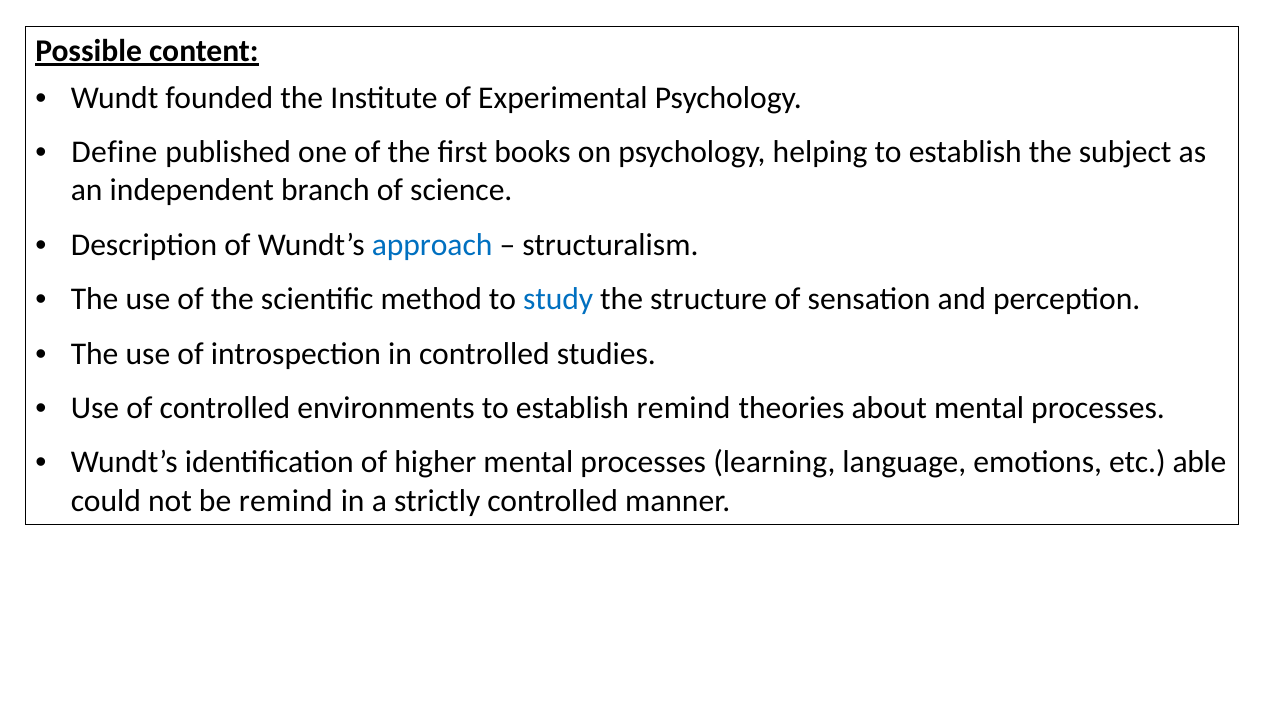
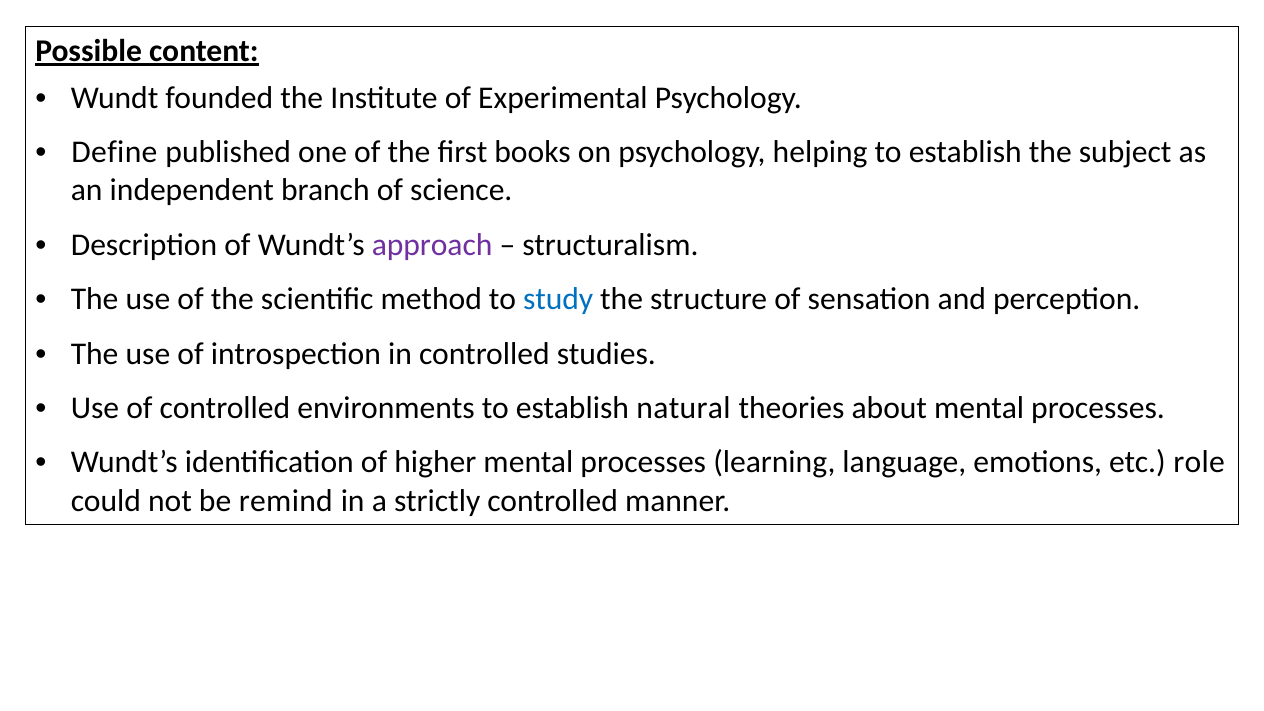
approach colour: blue -> purple (432, 245)
establish remind: remind -> natural (684, 408)
able: able -> role (1199, 462)
